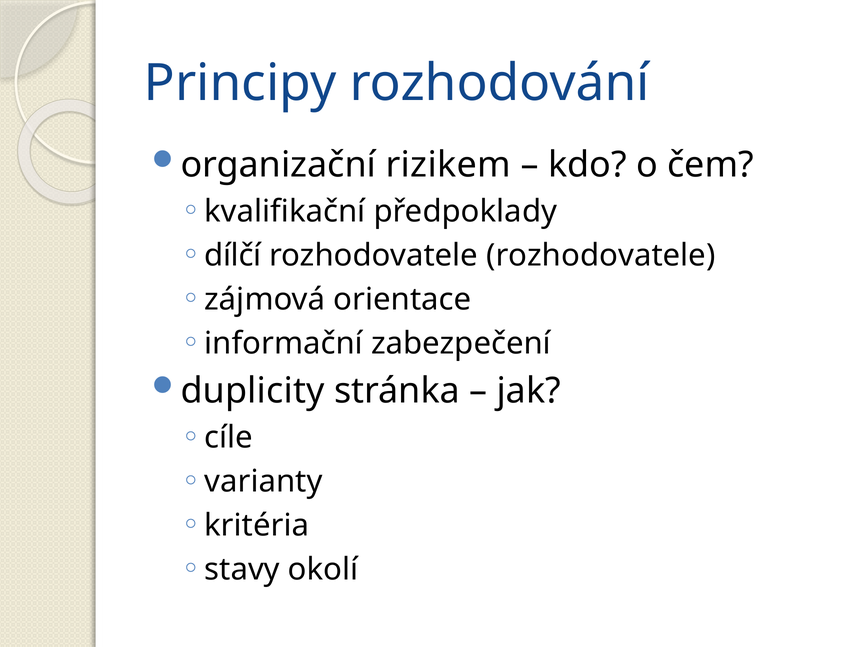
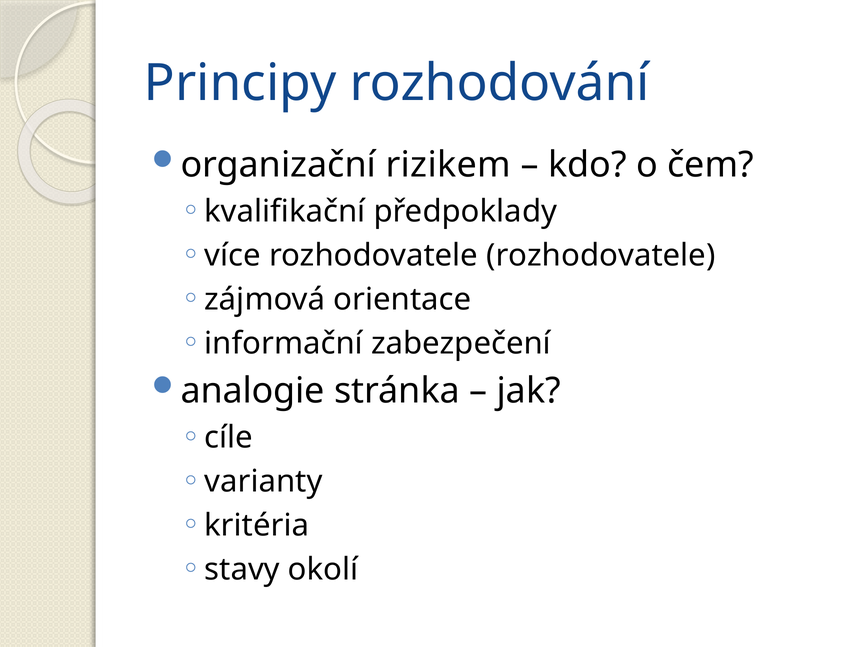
dílčí: dílčí -> více (233, 255)
duplicity: duplicity -> analogie (253, 391)
